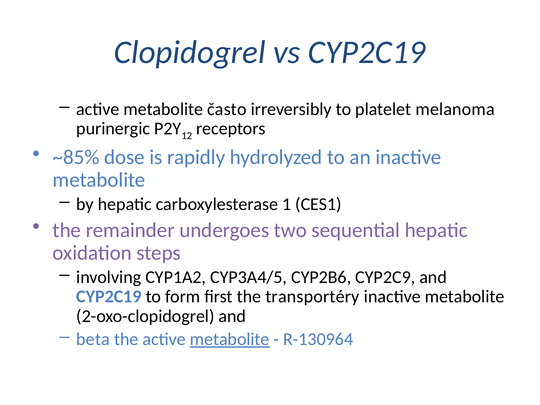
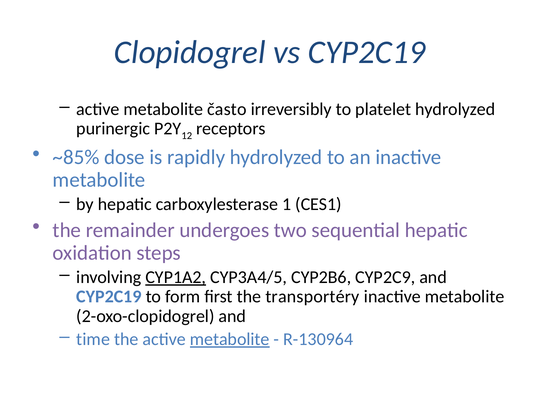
platelet melanoma: melanoma -> hydrolyzed (455, 109)
CYP1A2 underline: none -> present (176, 277)
beta: beta -> time (93, 339)
